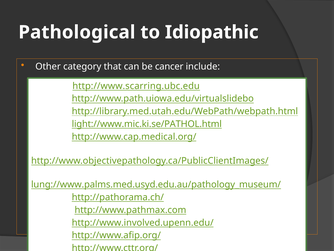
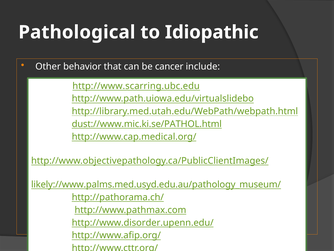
category: category -> behavior (82, 66)
light://www.mic.ki.se/PATHOL.html: light://www.mic.ki.se/PATHOL.html -> dust://www.mic.ki.se/PATHOL.html (147, 124)
lung://www.palms.med.usyd.edu.au/pathology_museum/: lung://www.palms.med.usyd.edu.au/pathology_museum/ -> likely://www.palms.med.usyd.edu.au/pathology_museum/ (156, 184)
http://www.involved.upenn.edu/: http://www.involved.upenn.edu/ -> http://www.disorder.upenn.edu/ (143, 222)
